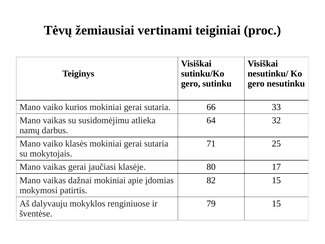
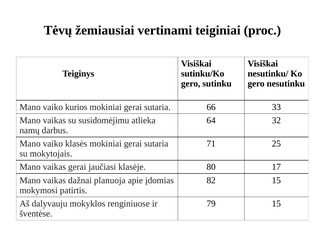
dažnai mokiniai: mokiniai -> planuoja (110, 180)
